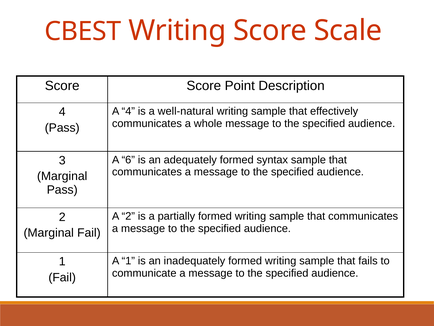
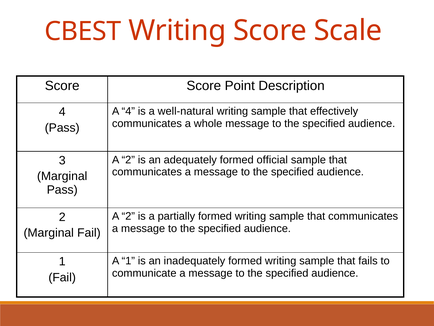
6: 6 -> 2 (128, 160)
syntax: syntax -> official (272, 160)
